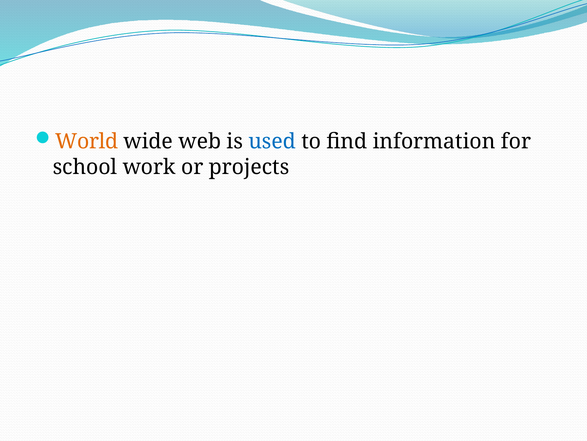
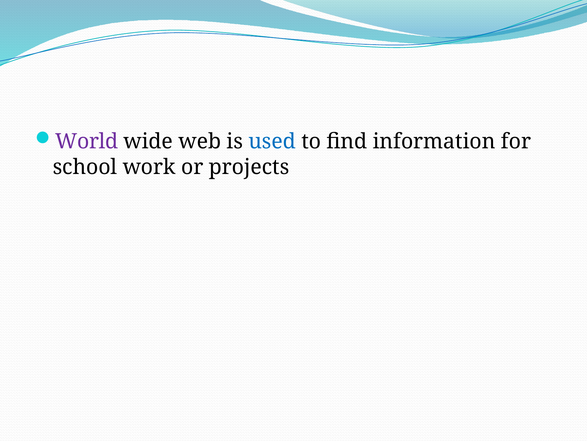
World colour: orange -> purple (87, 141)
